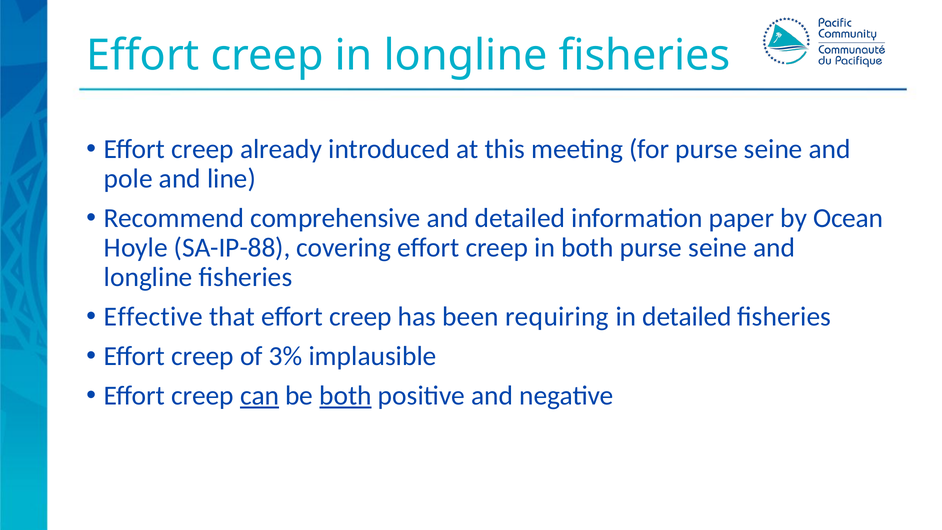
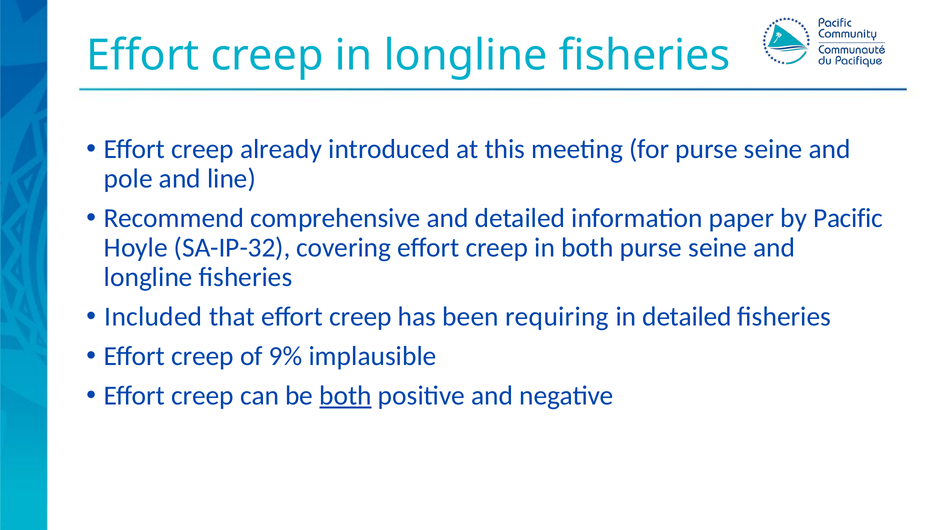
Ocean: Ocean -> Pacific (848, 218)
SA-IP-88: SA-IP-88 -> SA-IP-32 (232, 248)
Effective: Effective -> Included (153, 317)
3%: 3% -> 9% (286, 356)
can underline: present -> none (260, 396)
